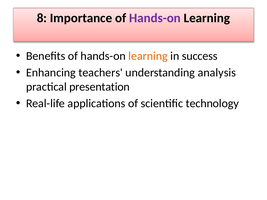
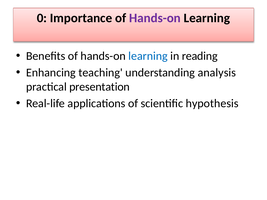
8: 8 -> 0 (42, 18)
learning colour: orange -> blue (148, 56)
success: success -> reading (200, 56)
teachers: teachers -> teaching (101, 73)
technology: technology -> hypothesis (212, 103)
